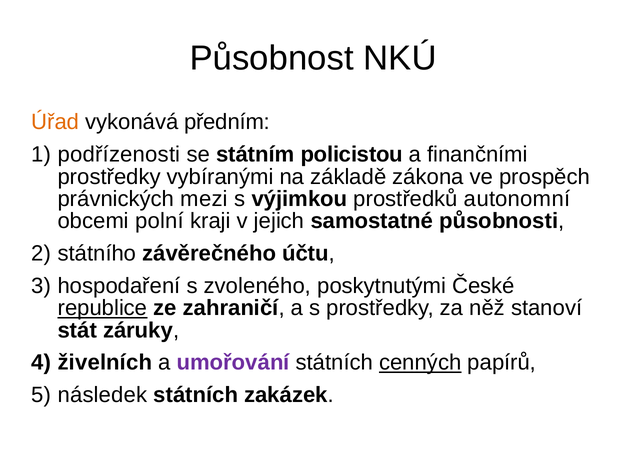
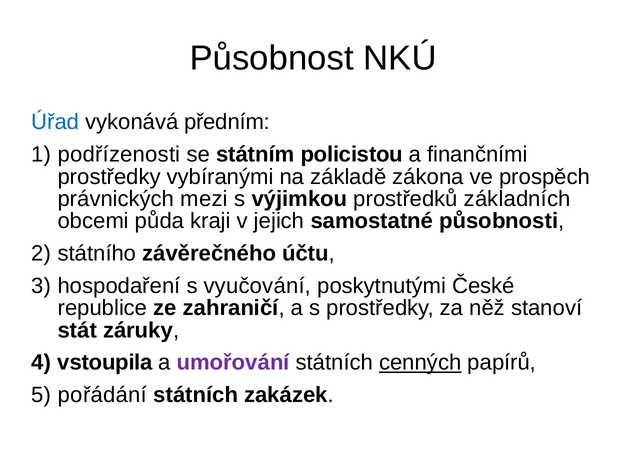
Úřad colour: orange -> blue (55, 122)
autonomní: autonomní -> základních (517, 199)
polní: polní -> půda (160, 221)
zvoleného: zvoleného -> vyučování (257, 286)
republice underline: present -> none (103, 308)
živelních: živelních -> vstoupila (105, 363)
následek: následek -> pořádání (102, 395)
